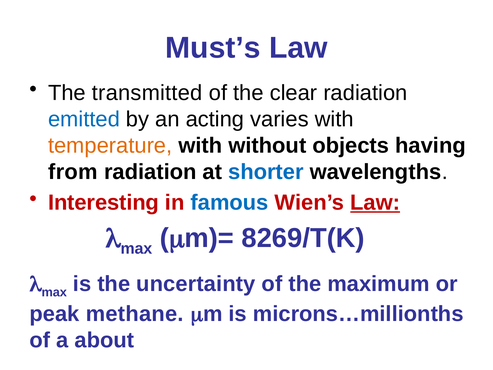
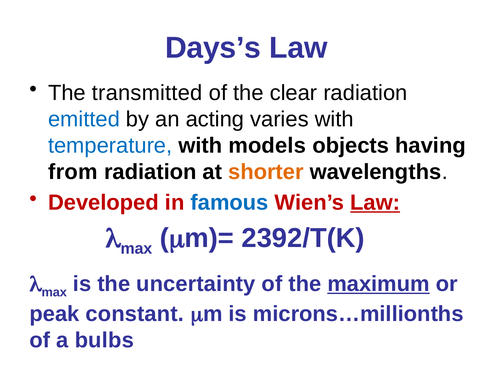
Must’s: Must’s -> Days’s (213, 48)
temperature colour: orange -> blue (110, 146)
without: without -> models (267, 146)
shorter colour: blue -> orange (266, 172)
Interesting: Interesting -> Developed (103, 202)
8269/T(K: 8269/T(K -> 2392/T(K (303, 238)
maximum underline: none -> present (378, 284)
methane: methane -> constant (135, 314)
about: about -> bulbs (104, 340)
